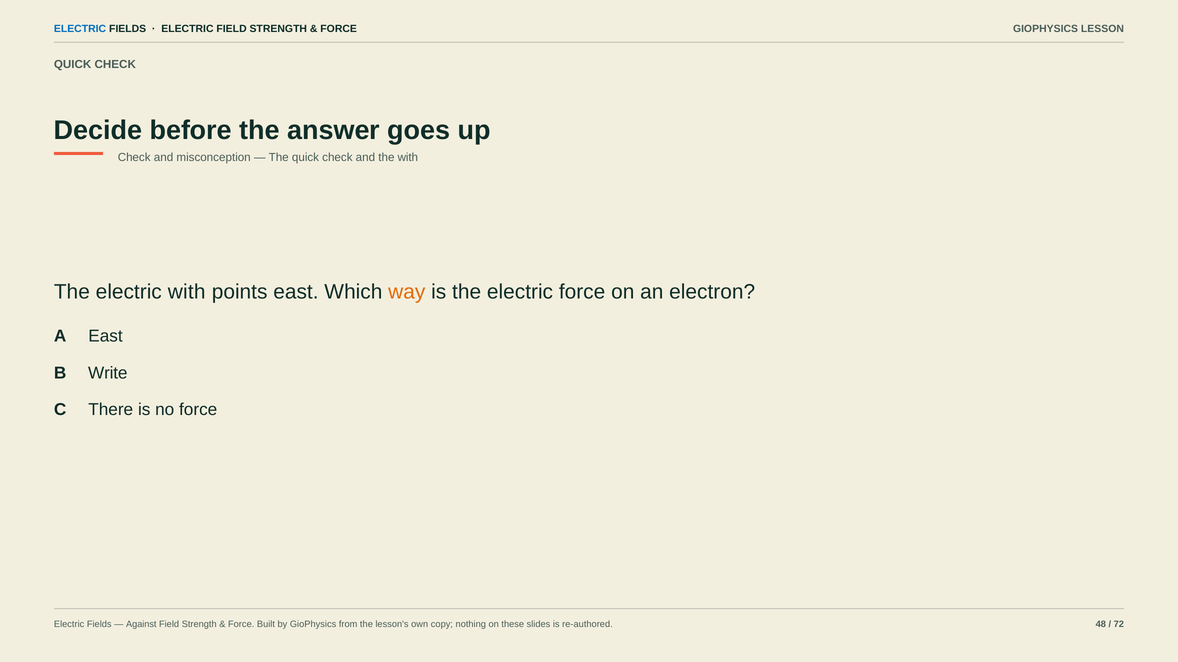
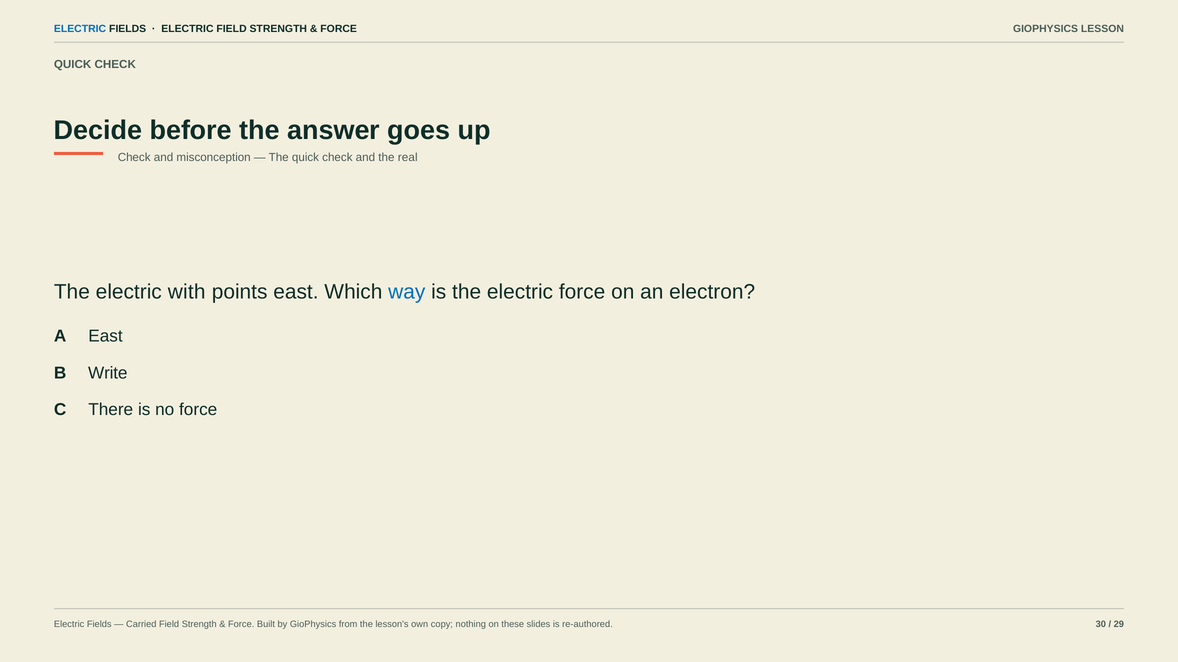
the with: with -> real (408, 157)
way colour: orange -> blue (407, 292)
Against: Against -> Carried (141, 625)
48: 48 -> 30 (1101, 625)
72: 72 -> 29 (1119, 625)
